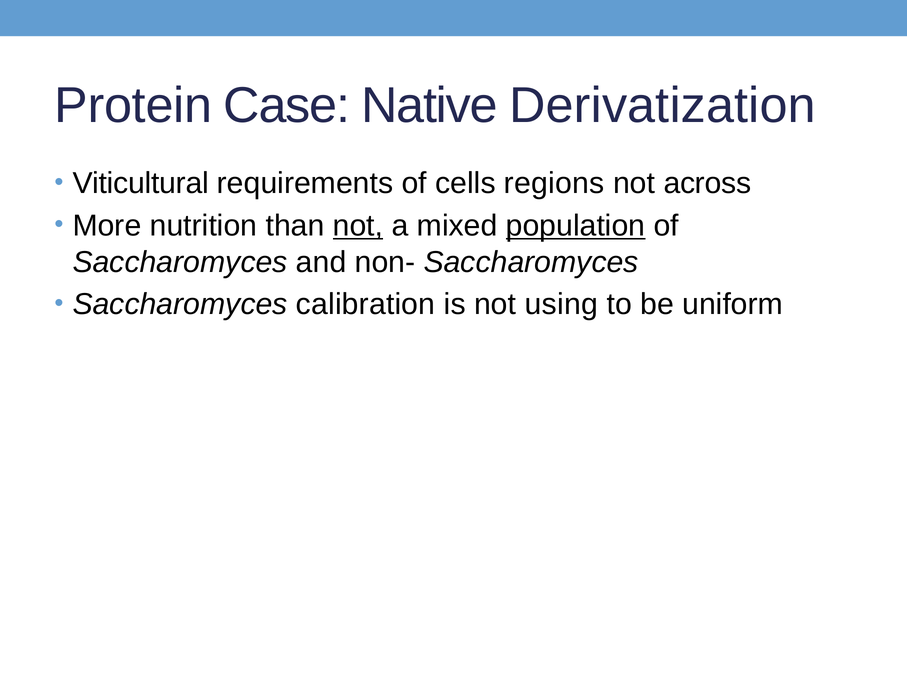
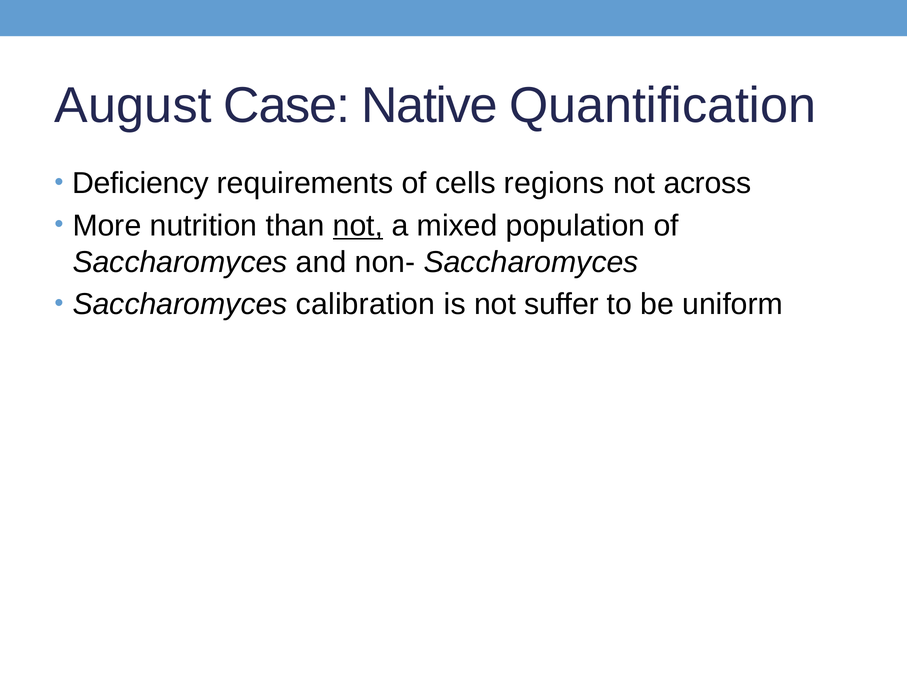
Protein: Protein -> August (133, 106)
Derivatization: Derivatization -> Quantification (663, 106)
Viticultural: Viticultural -> Deficiency (141, 184)
population underline: present -> none (576, 226)
using: using -> suffer (562, 304)
